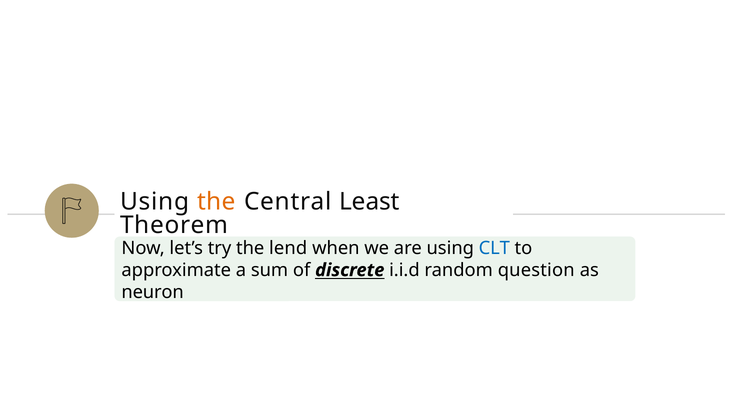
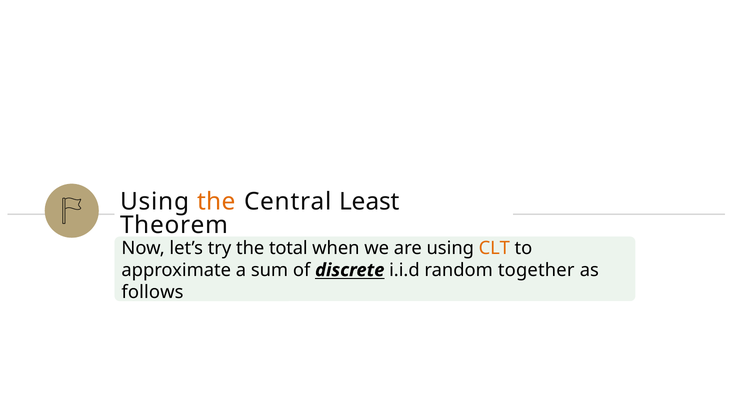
lend: lend -> total (288, 248)
CLT colour: blue -> orange (494, 248)
question: question -> together (536, 270)
neuron: neuron -> follows (152, 292)
